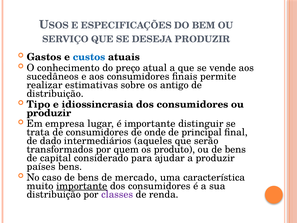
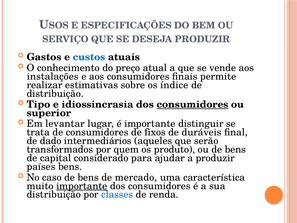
sucedâneos: sucedâneos -> instalações (53, 76)
antigo: antigo -> índice (174, 85)
consumidores underline: none -> present (192, 104)
produzir: produzir -> superior (49, 113)
empresa: empresa -> levantar (65, 124)
onde: onde -> fixos (155, 132)
principal: principal -> duráveis (202, 132)
classes colour: purple -> blue (117, 194)
